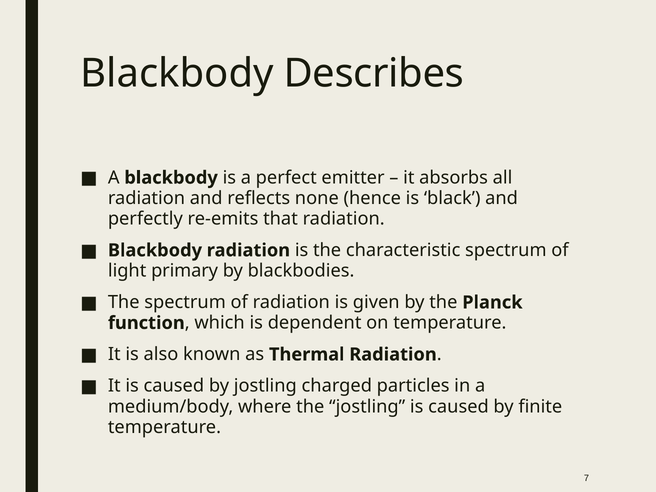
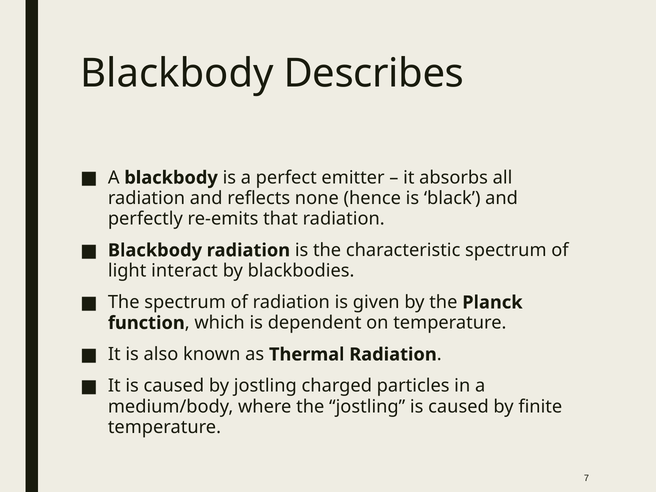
primary: primary -> interact (184, 271)
